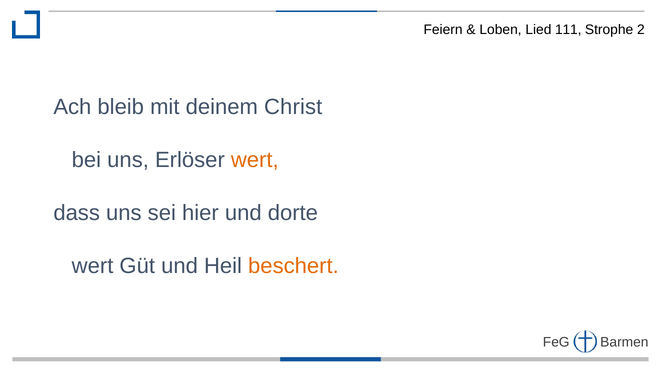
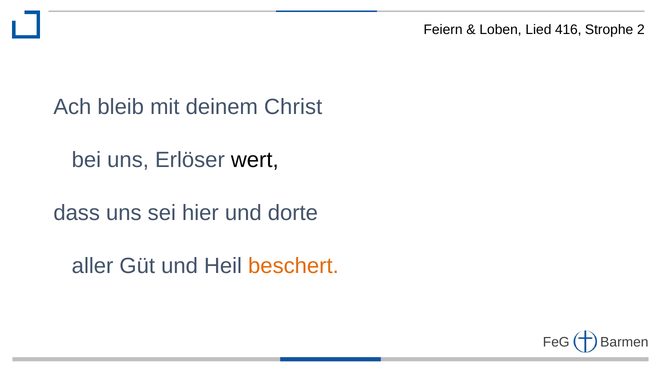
111: 111 -> 416 (568, 29)
wert colour: orange -> black (255, 160)
wert: wert -> aller (93, 266)
